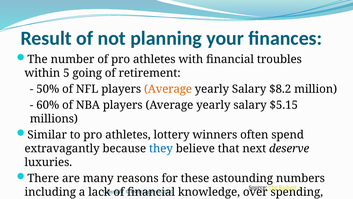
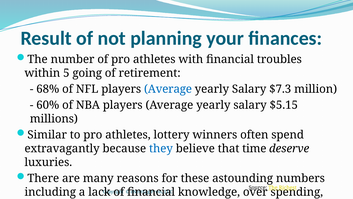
50%: 50% -> 68% (48, 89)
Average colour: orange -> blue (168, 89)
$8.2: $8.2 -> $7.3 (280, 89)
next: next -> time (254, 148)
